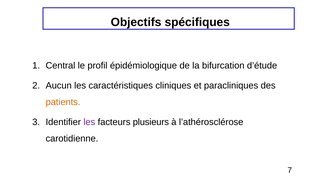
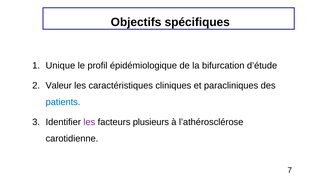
Central: Central -> Unique (60, 66)
Aucun: Aucun -> Valeur (59, 85)
patients colour: orange -> blue (63, 102)
